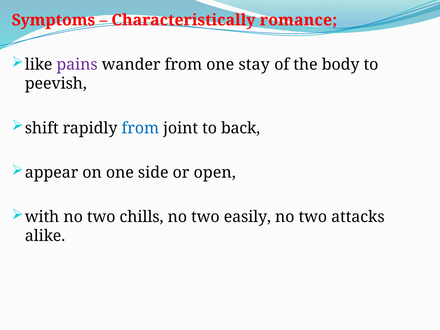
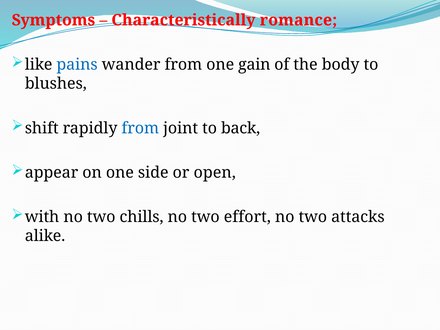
pains colour: purple -> blue (77, 65)
stay: stay -> gain (254, 65)
peevish: peevish -> blushes (56, 84)
easily: easily -> effort (247, 217)
